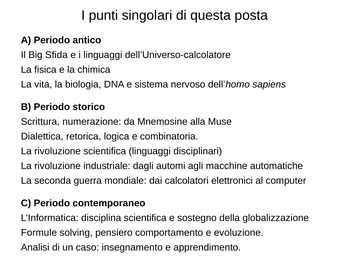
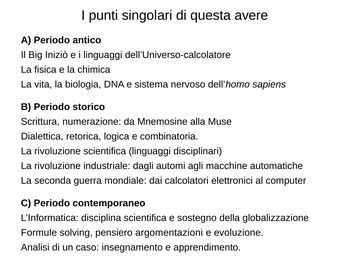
posta: posta -> avere (251, 15)
Sfida: Sfida -> Iniziò (56, 55)
comportamento: comportamento -> argomentazioni (169, 232)
